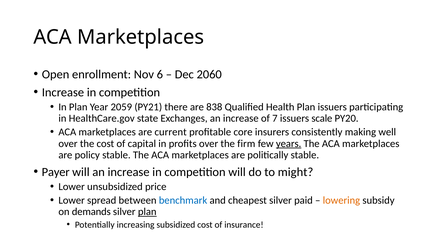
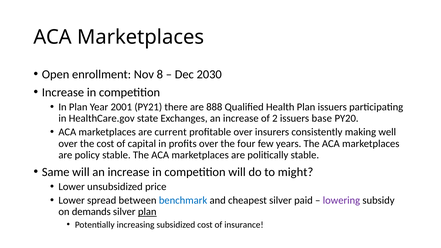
6: 6 -> 8 (160, 74)
2060: 2060 -> 2030 (209, 74)
2059: 2059 -> 2001 (121, 107)
838: 838 -> 888 (214, 107)
7: 7 -> 2 (275, 118)
scale: scale -> base (322, 118)
profitable core: core -> over (243, 132)
firm: firm -> four (246, 144)
years underline: present -> none (289, 144)
Payer: Payer -> Same (56, 172)
lowering colour: orange -> purple (341, 200)
